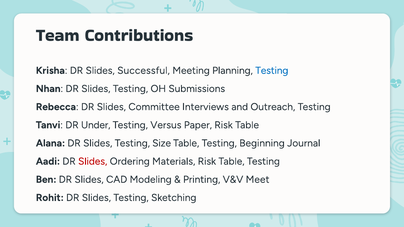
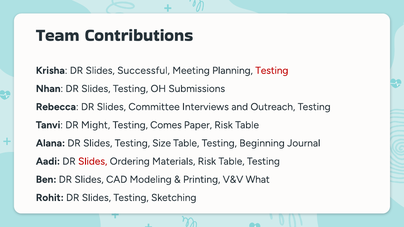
Testing colour: blue -> red (272, 71)
Under: Under -> Might (96, 125)
Versus: Versus -> Comes (166, 125)
Meet: Meet -> What (258, 180)
